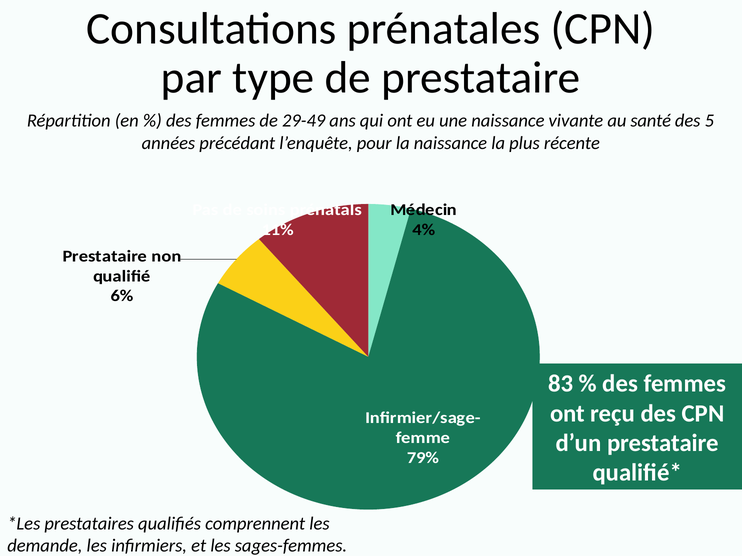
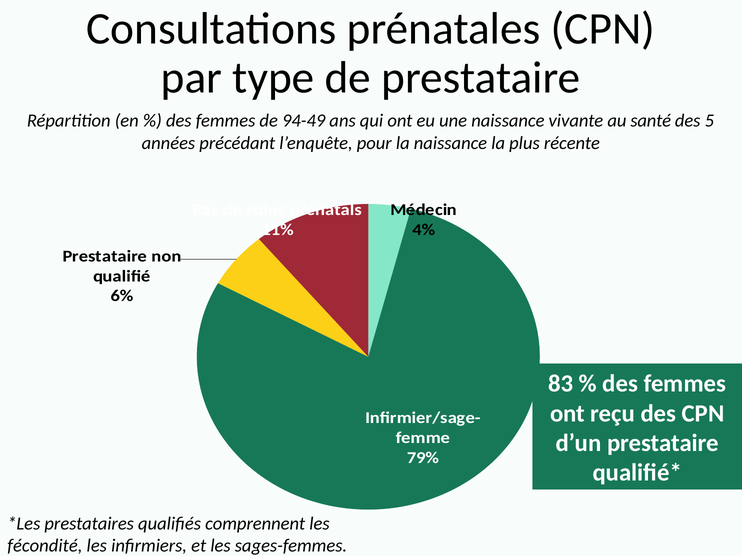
29-49: 29-49 -> 94-49 (304, 121)
demande: demande -> fécondité (45, 546)
